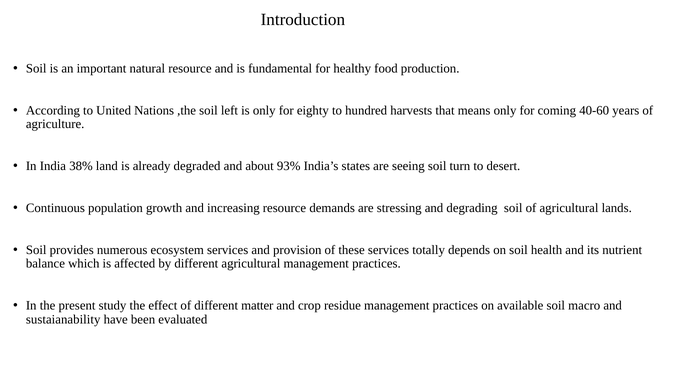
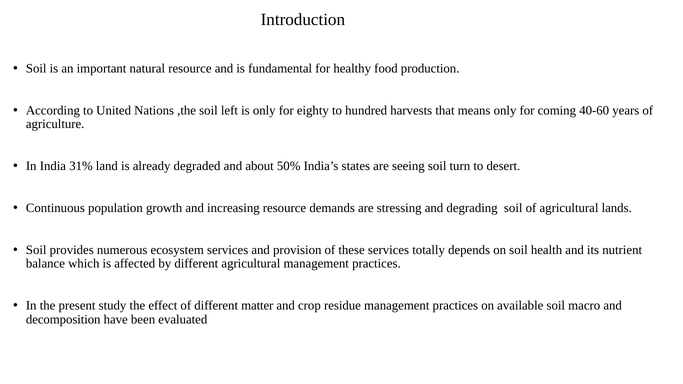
38%: 38% -> 31% (81, 166)
93%: 93% -> 50% (289, 166)
sustaianability: sustaianability -> decomposition (63, 319)
